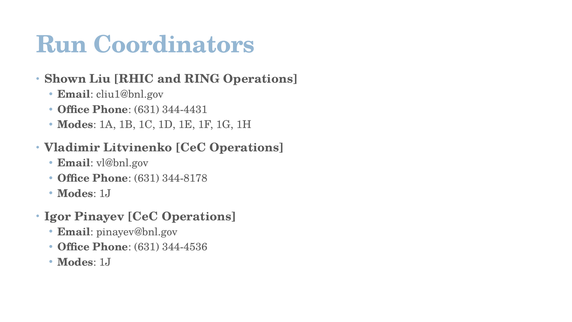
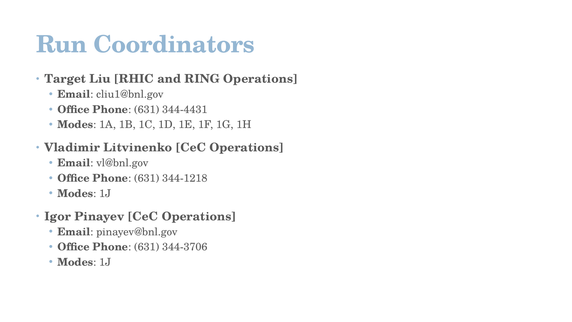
Shown: Shown -> Target (65, 79)
344-8178: 344-8178 -> 344-1218 (185, 178)
344-4536: 344-4536 -> 344-3706 (185, 247)
